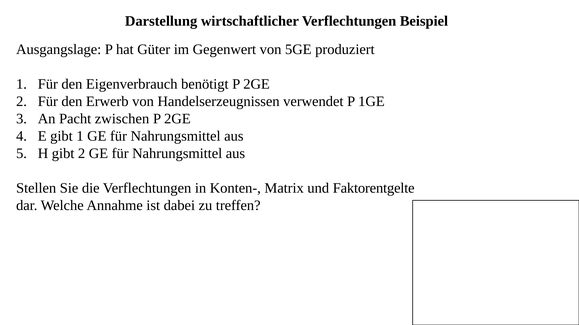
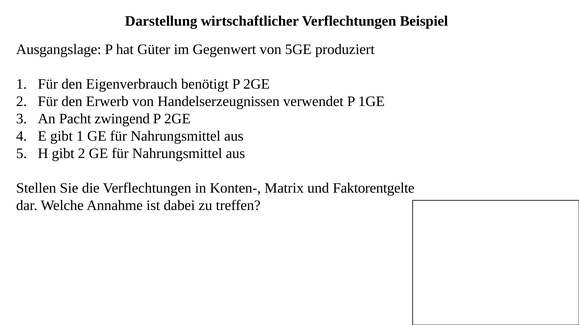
zwischen: zwischen -> zwingend (122, 119)
